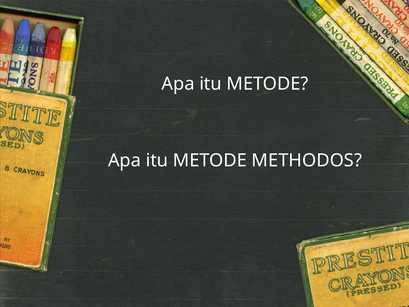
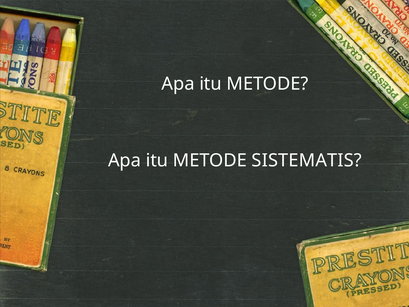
METHODOS: METHODOS -> SISTEMATIS (307, 160)
